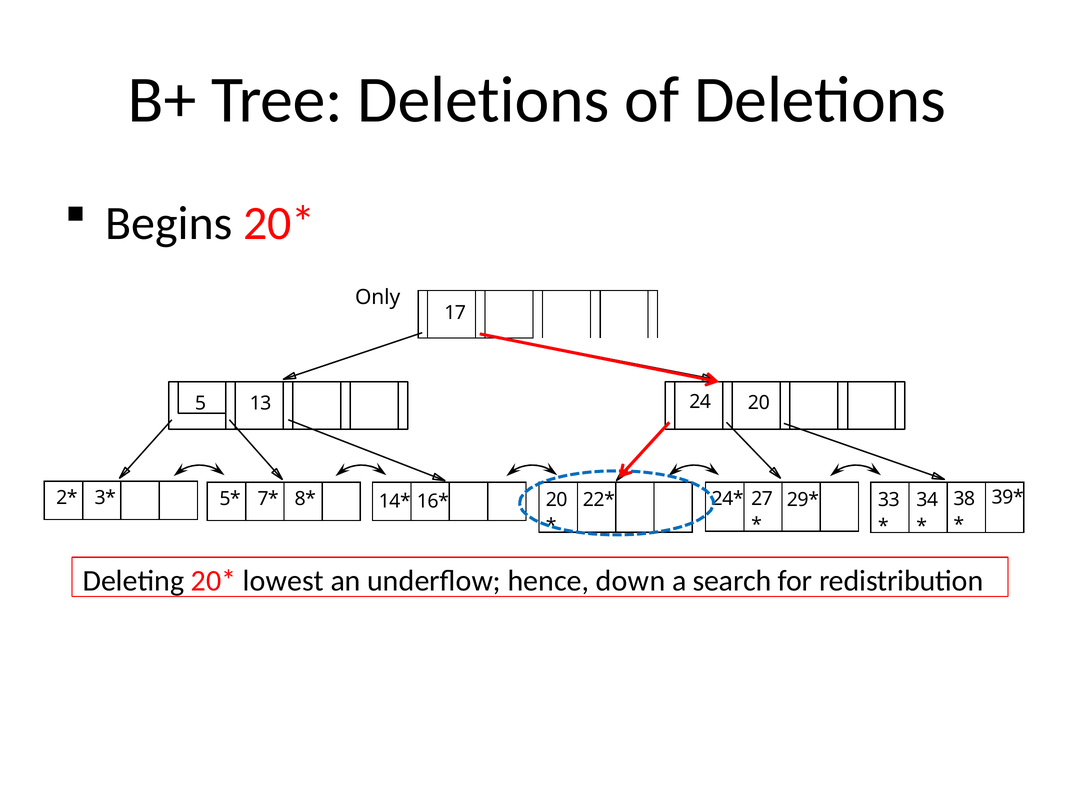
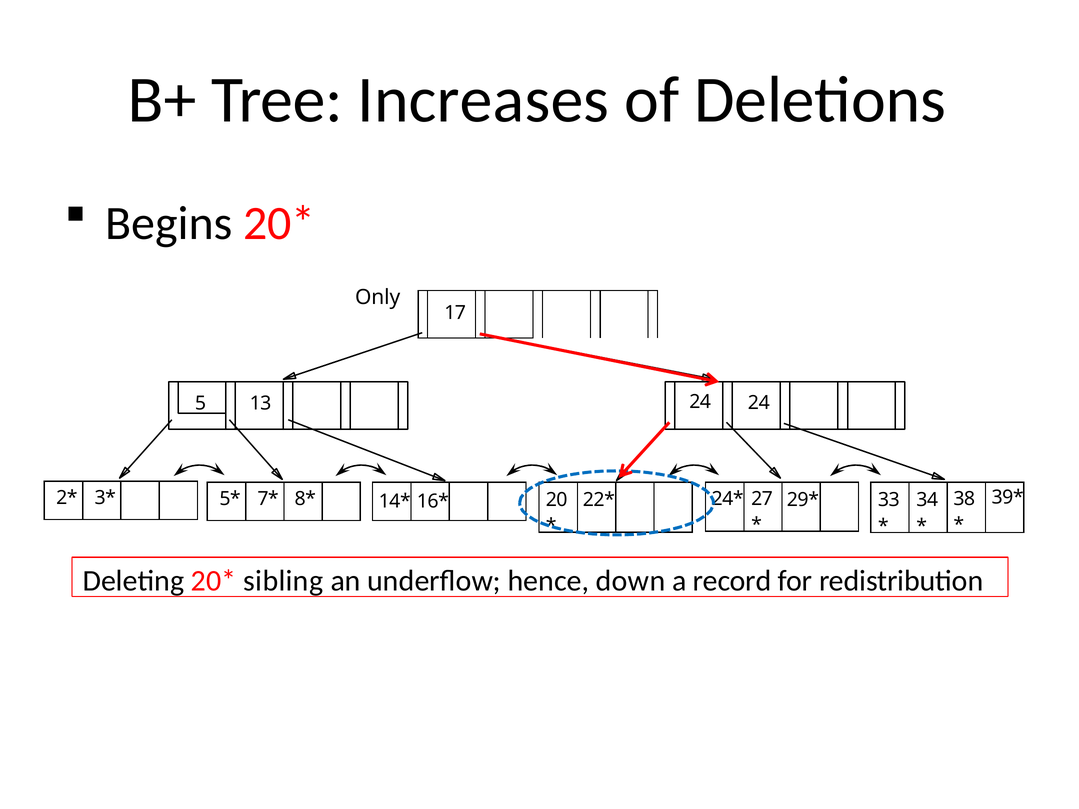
Tree Deletions: Deletions -> Increases (483, 100)
24 20: 20 -> 24 (759, 403)
lowest: lowest -> sibling (283, 581)
search: search -> record (732, 581)
